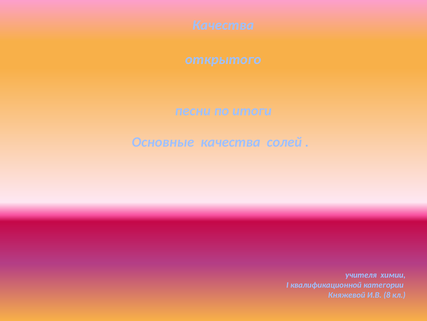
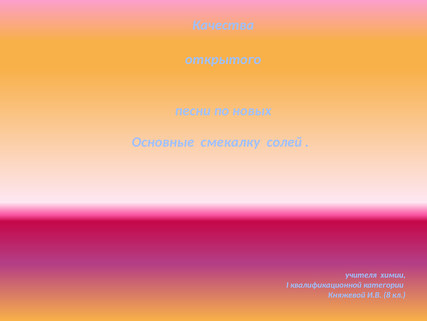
итоги: итоги -> новых (252, 110)
Основные качества: качества -> смекалку (230, 142)
